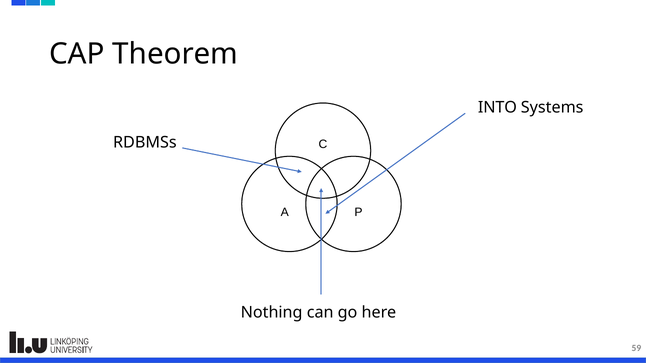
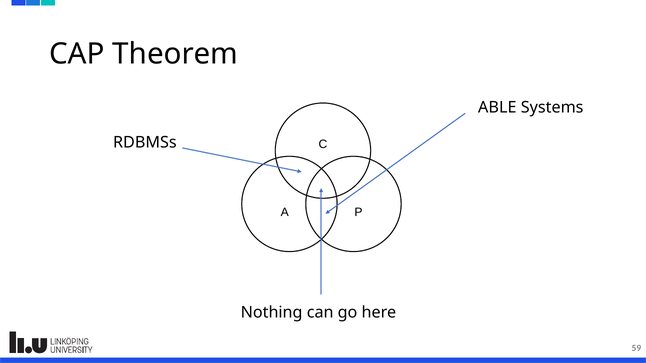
INTO: INTO -> ABLE (497, 108)
